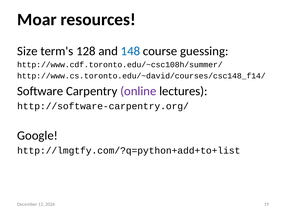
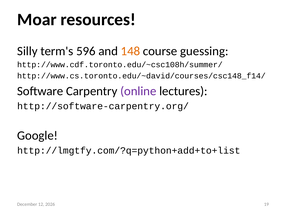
Size: Size -> Silly (27, 51)
128: 128 -> 596 (86, 51)
148 colour: blue -> orange (130, 51)
